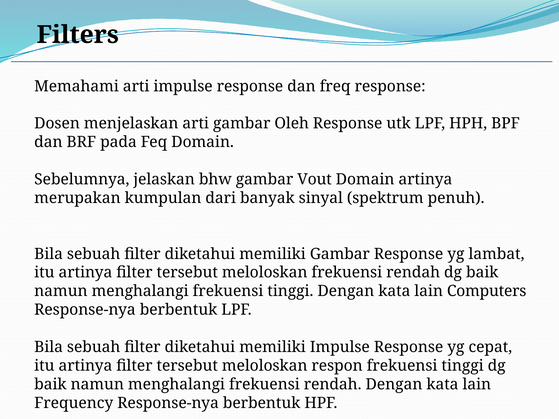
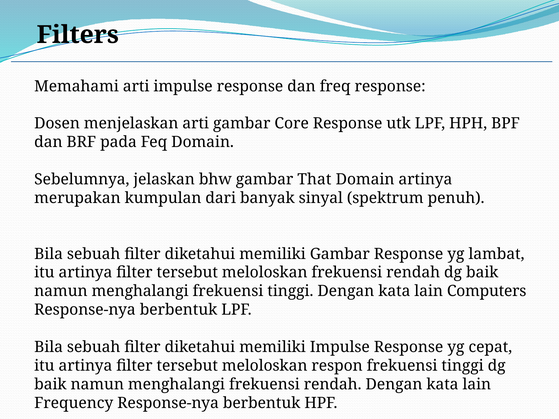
Oleh: Oleh -> Core (292, 124)
Vout: Vout -> That (314, 179)
